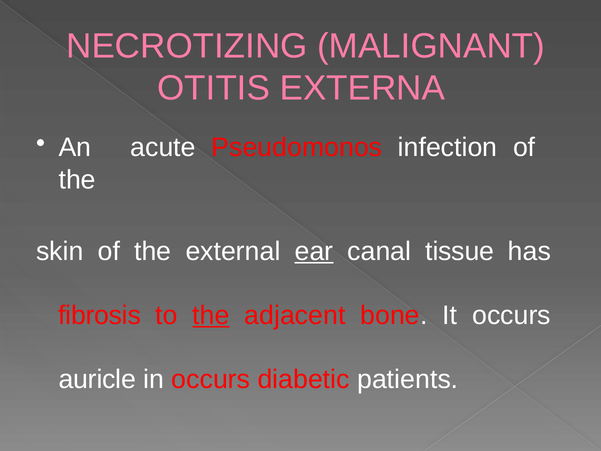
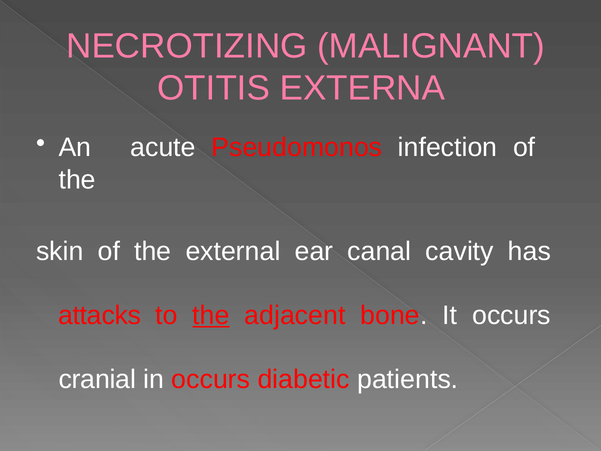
ear underline: present -> none (314, 251)
tissue: tissue -> cavity (460, 251)
fibrosis: fibrosis -> attacks (100, 315)
auricle: auricle -> cranial (97, 379)
